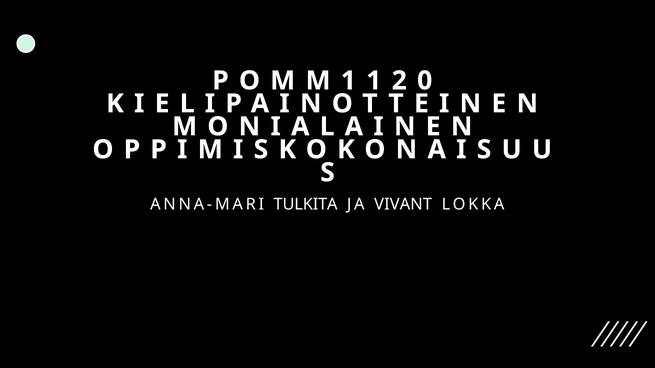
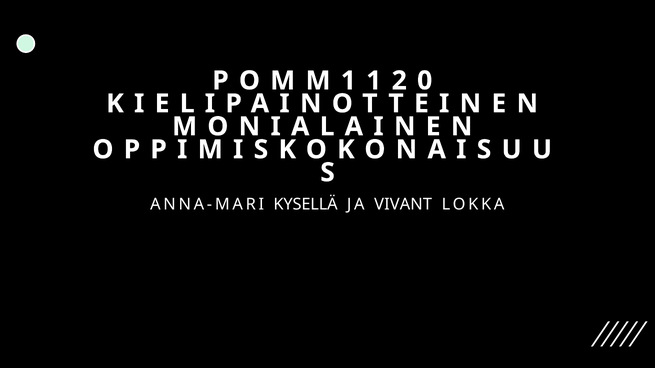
TULKITA: TULKITA -> KYSELLÄ (306, 205)
